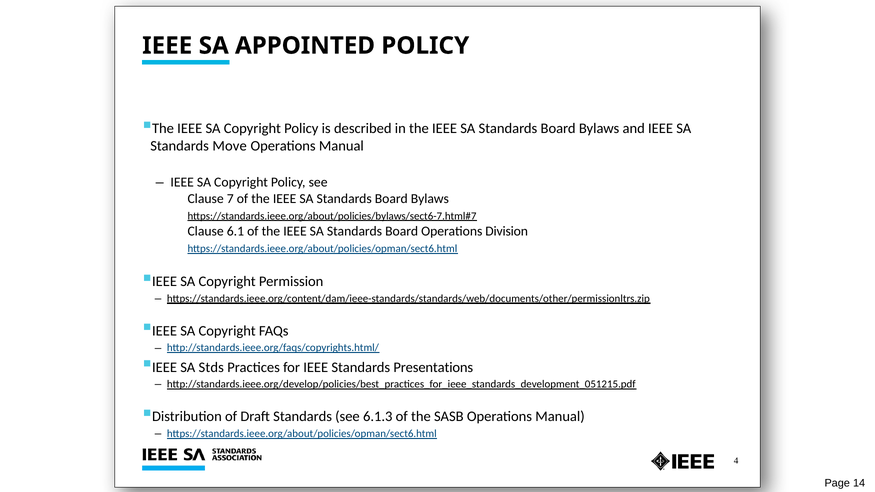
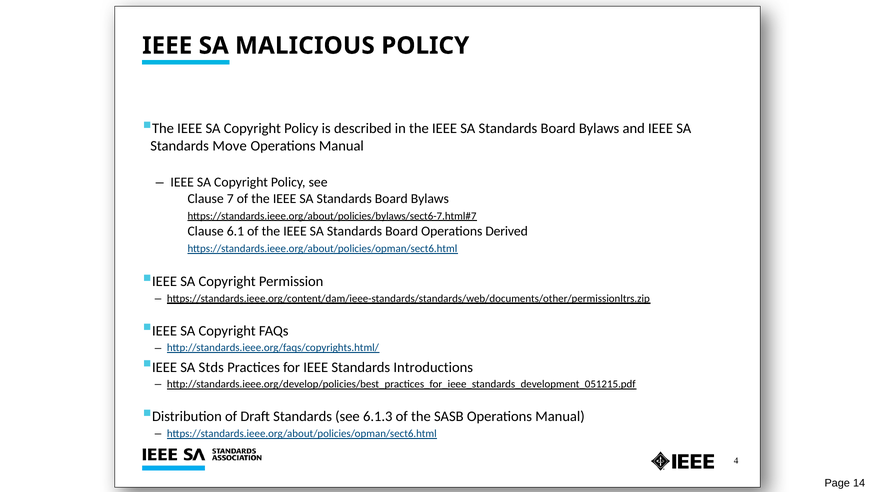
APPOINTED: APPOINTED -> MALICIOUS (305, 46)
Division: Division -> Derived (507, 231)
Presentations: Presentations -> Introductions (433, 367)
